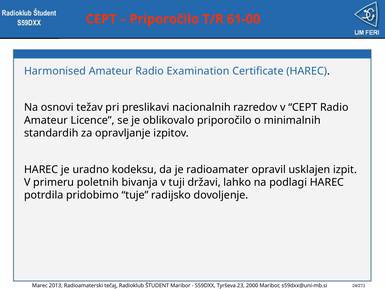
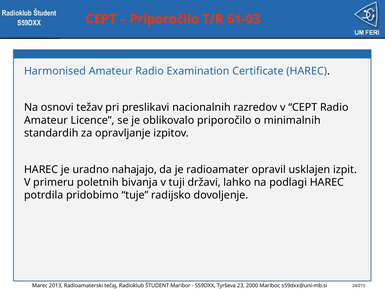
61-00: 61-00 -> 61-03 (244, 19)
kodeksu: kodeksu -> nahajajo (134, 169)
